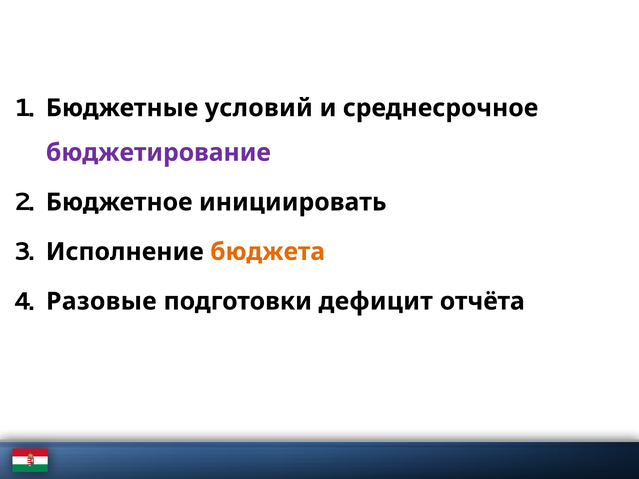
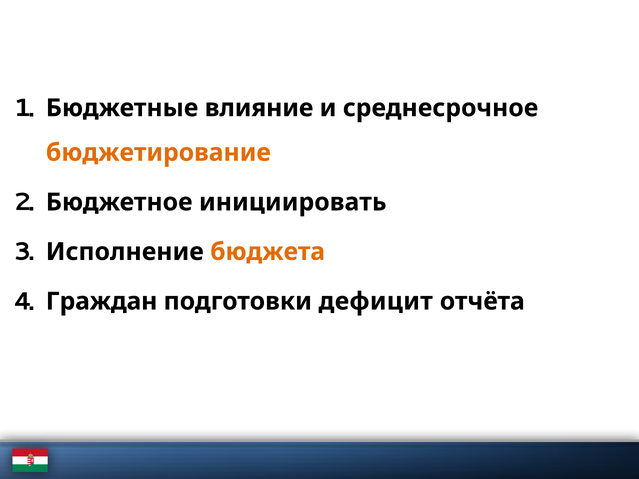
условий: условий -> влияние (259, 108)
бюджетирование colour: purple -> orange (158, 153)
Разовые: Разовые -> Граждан (102, 302)
